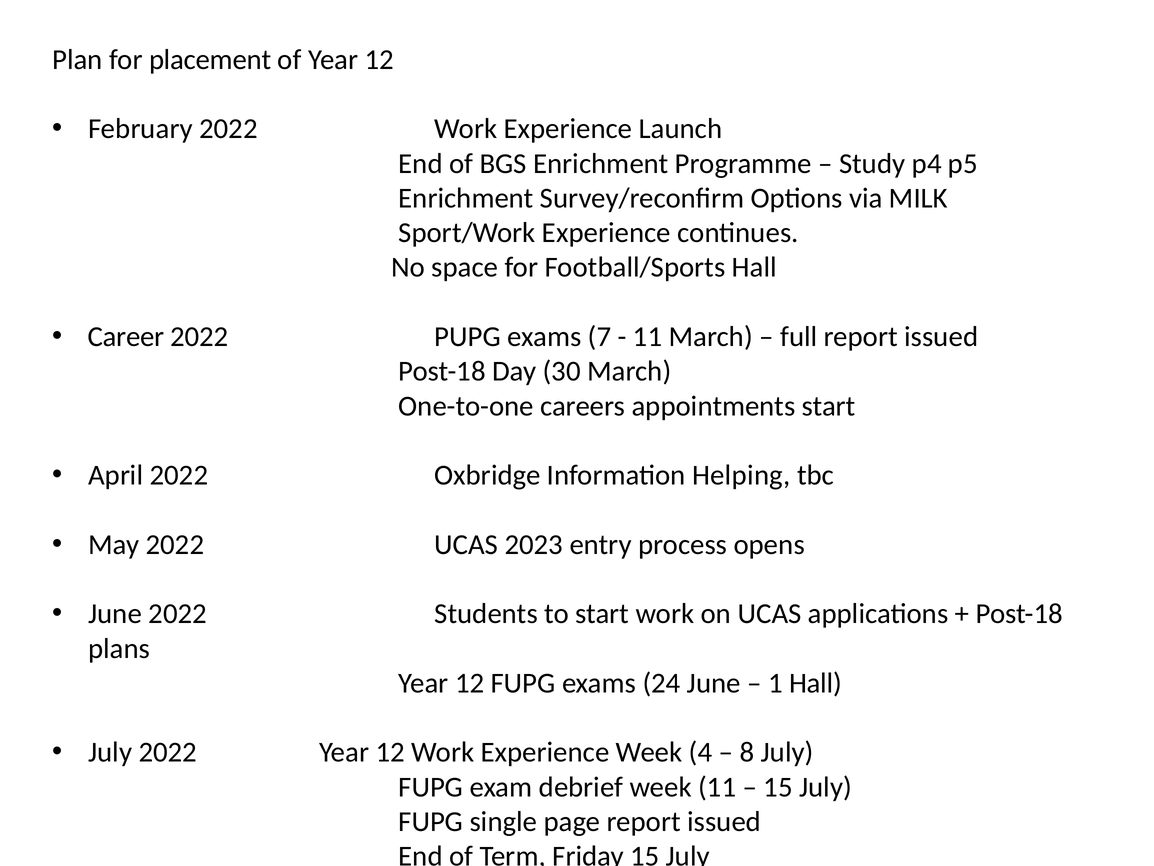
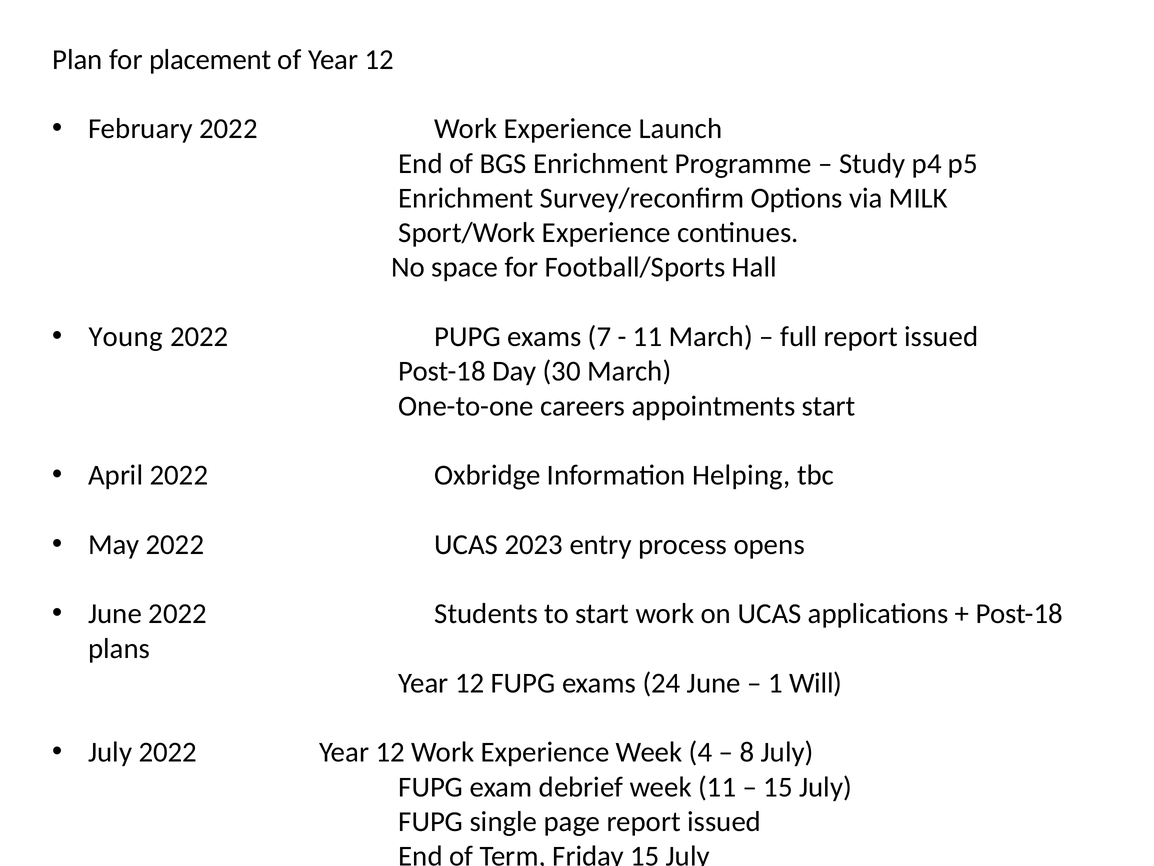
Career: Career -> Young (126, 337)
1 Hall: Hall -> Will (816, 683)
